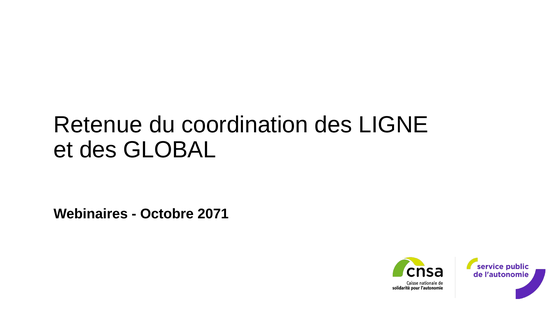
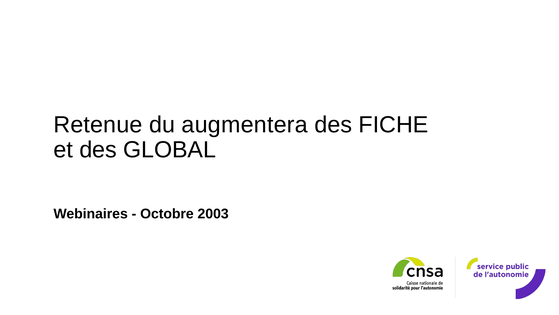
coordination: coordination -> augmentera (245, 124)
LIGNE: LIGNE -> FICHE (393, 124)
2071: 2071 -> 2003 (213, 213)
